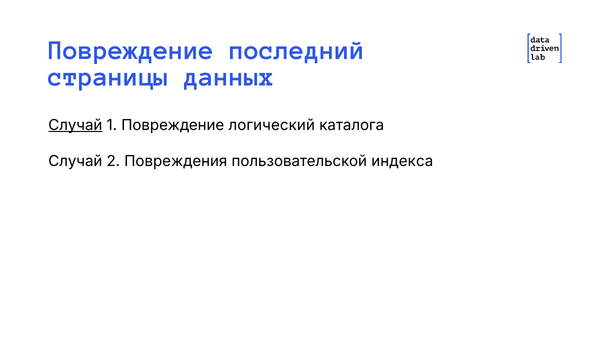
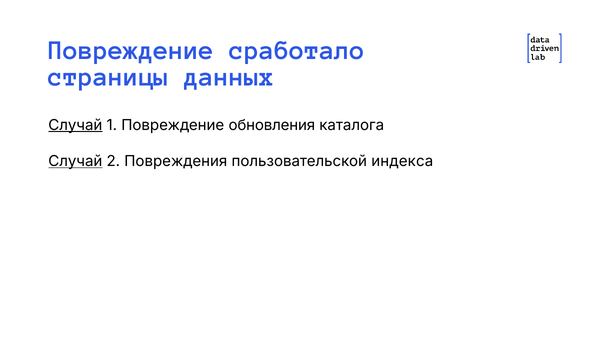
последний: последний -> сработало (297, 50)
логический: логический -> обновления (272, 125)
Случай underline: none -> present (75, 161)
